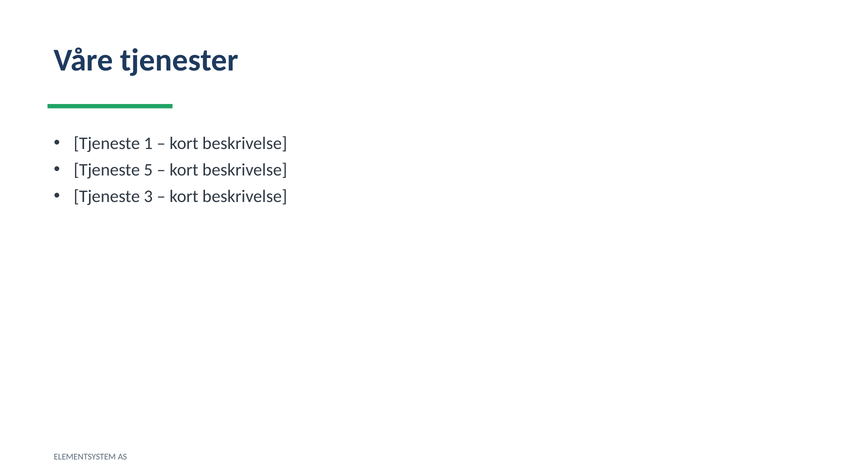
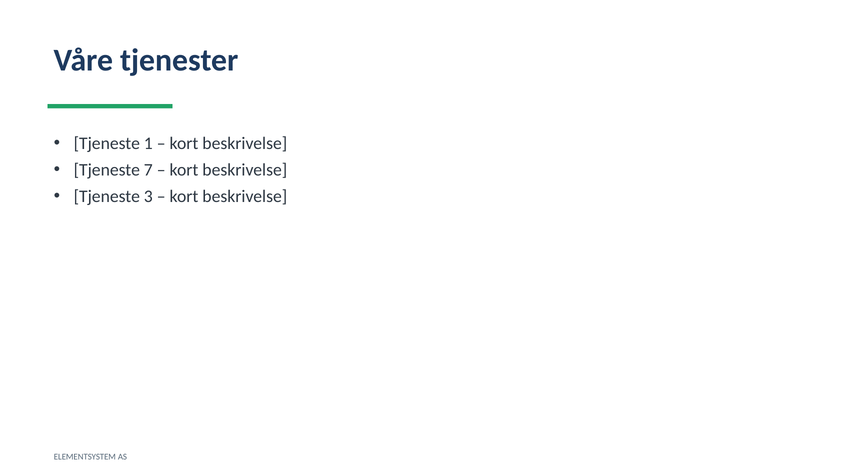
5: 5 -> 7 (148, 170)
